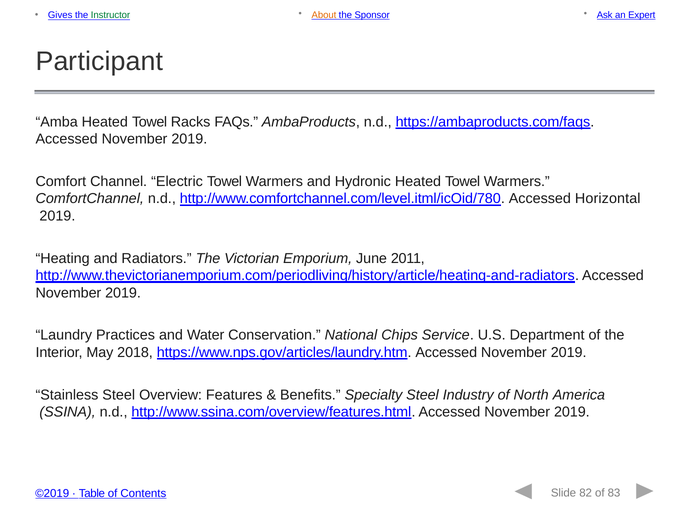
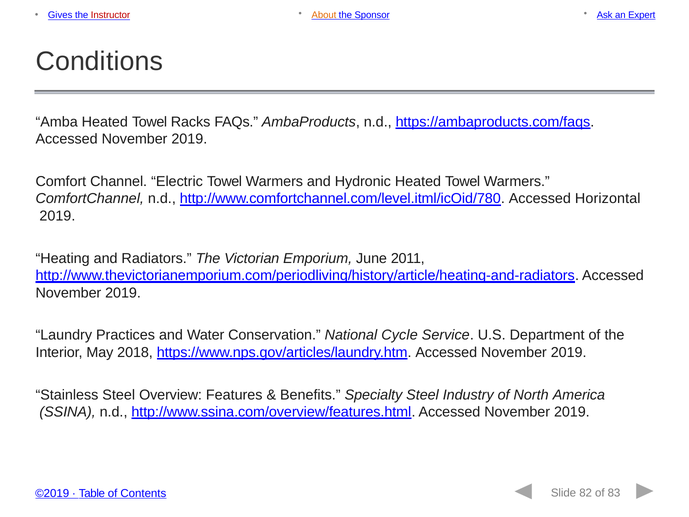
Instructor colour: green -> red (111, 15)
Participant: Participant -> Conditions (99, 61)
Chips: Chips -> Cycle (400, 335)
